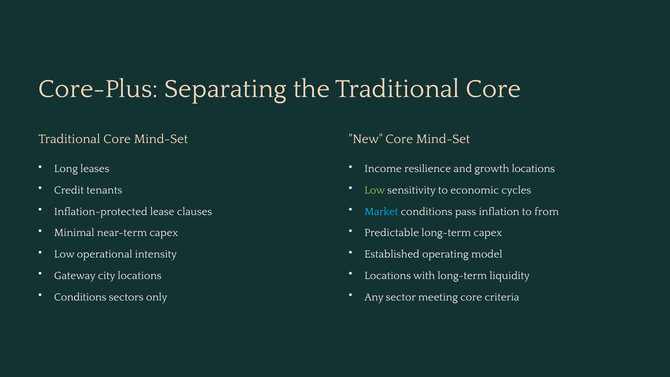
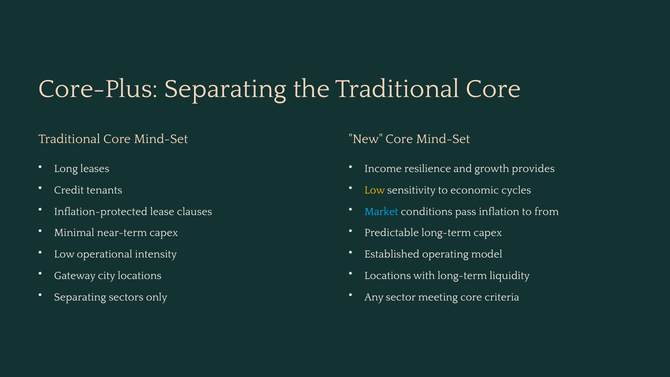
growth locations: locations -> provides (533, 169)
Low colour: light green -> yellow (375, 190)
Conditions: Conditions -> Separating (80, 297)
